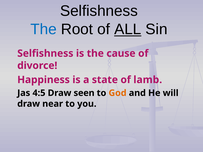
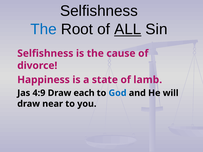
4:5: 4:5 -> 4:9 (39, 93)
seen: seen -> each (84, 93)
God colour: orange -> blue (118, 93)
